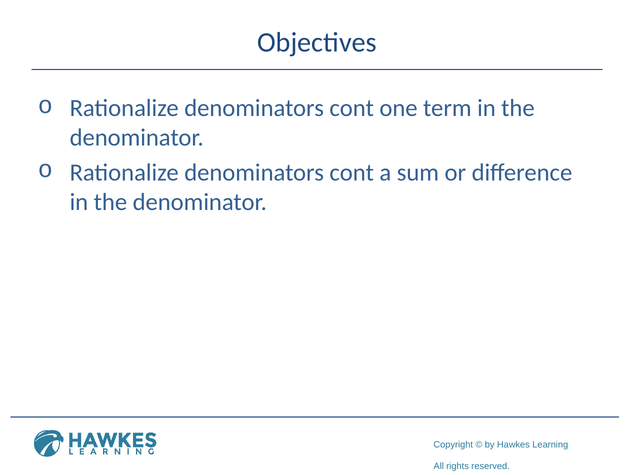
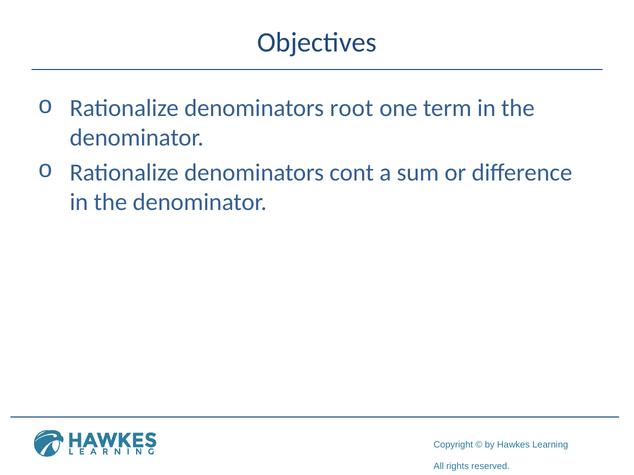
cont: cont -> root (352, 108)
